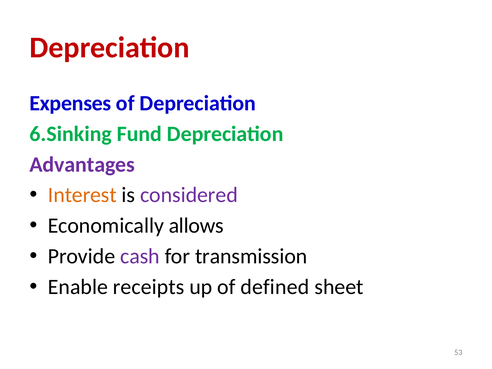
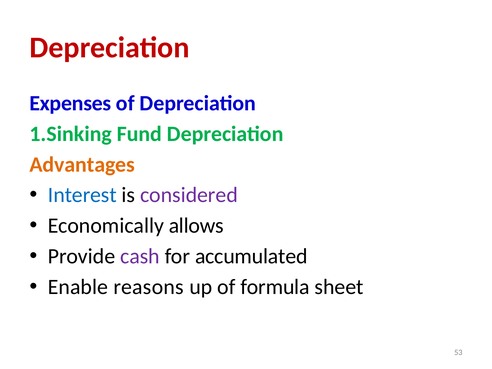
6.Sinking: 6.Sinking -> 1.Sinking (71, 134)
Advantages colour: purple -> orange (82, 164)
Interest colour: orange -> blue (82, 195)
transmission: transmission -> accumulated (251, 256)
receipts: receipts -> reasons (149, 287)
defined: defined -> formula (275, 287)
